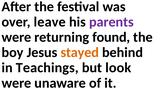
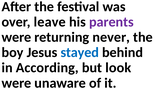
found: found -> never (111, 37)
stayed colour: orange -> blue (80, 53)
Teachings: Teachings -> According (47, 68)
